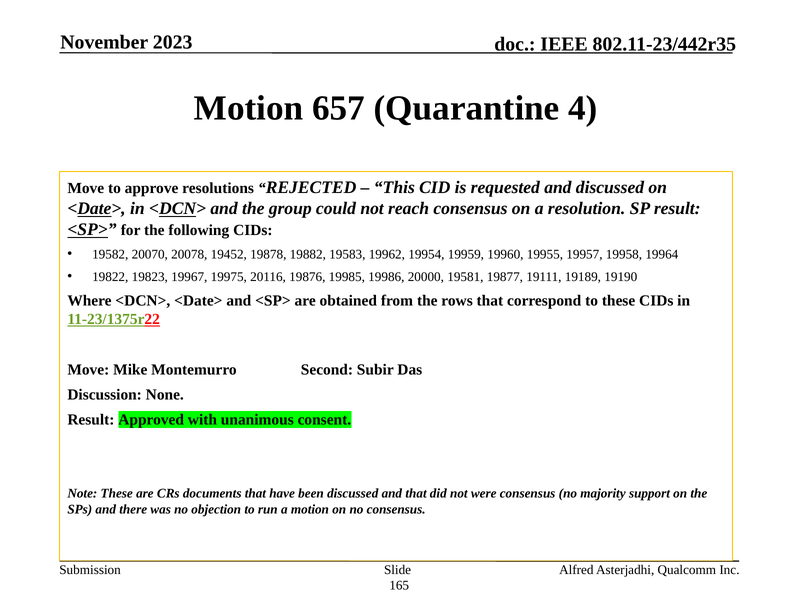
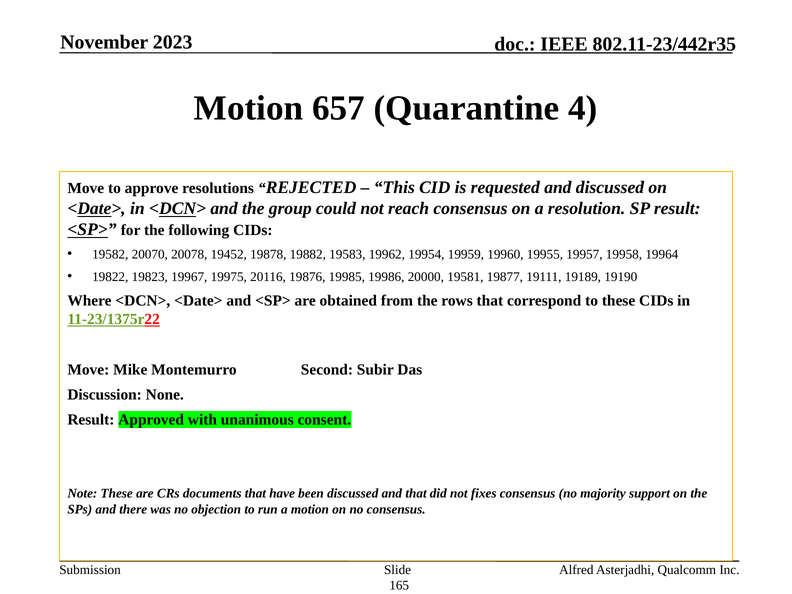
were: were -> fixes (484, 493)
